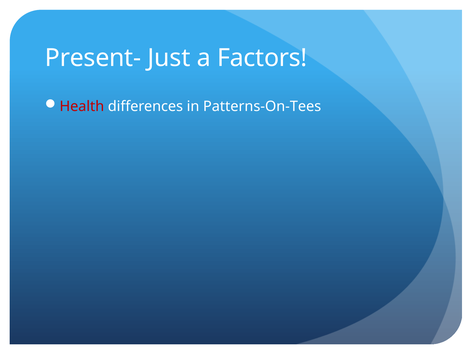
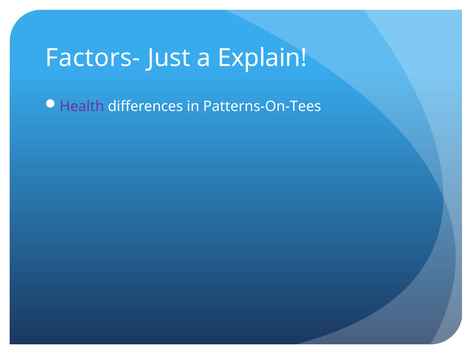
Present-: Present- -> Factors- (93, 58)
Factors: Factors -> Explain (262, 58)
Health colour: red -> purple (82, 106)
